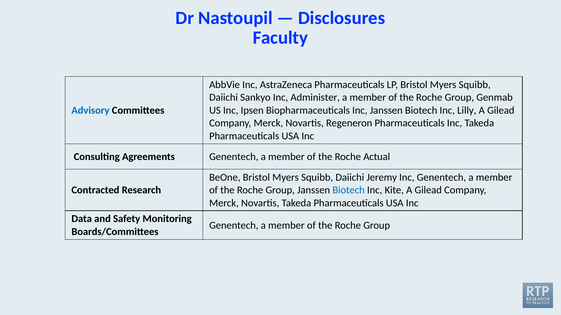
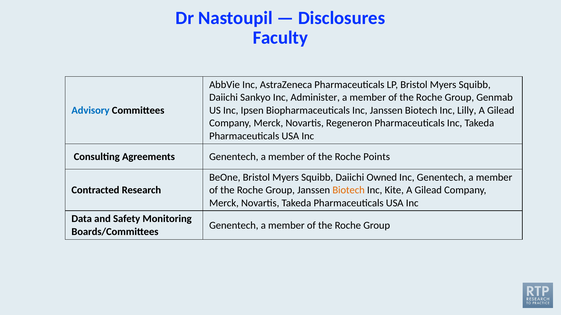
Actual: Actual -> Points (377, 157)
Jeremy: Jeremy -> Owned (382, 178)
Biotech colour: blue -> orange (349, 190)
